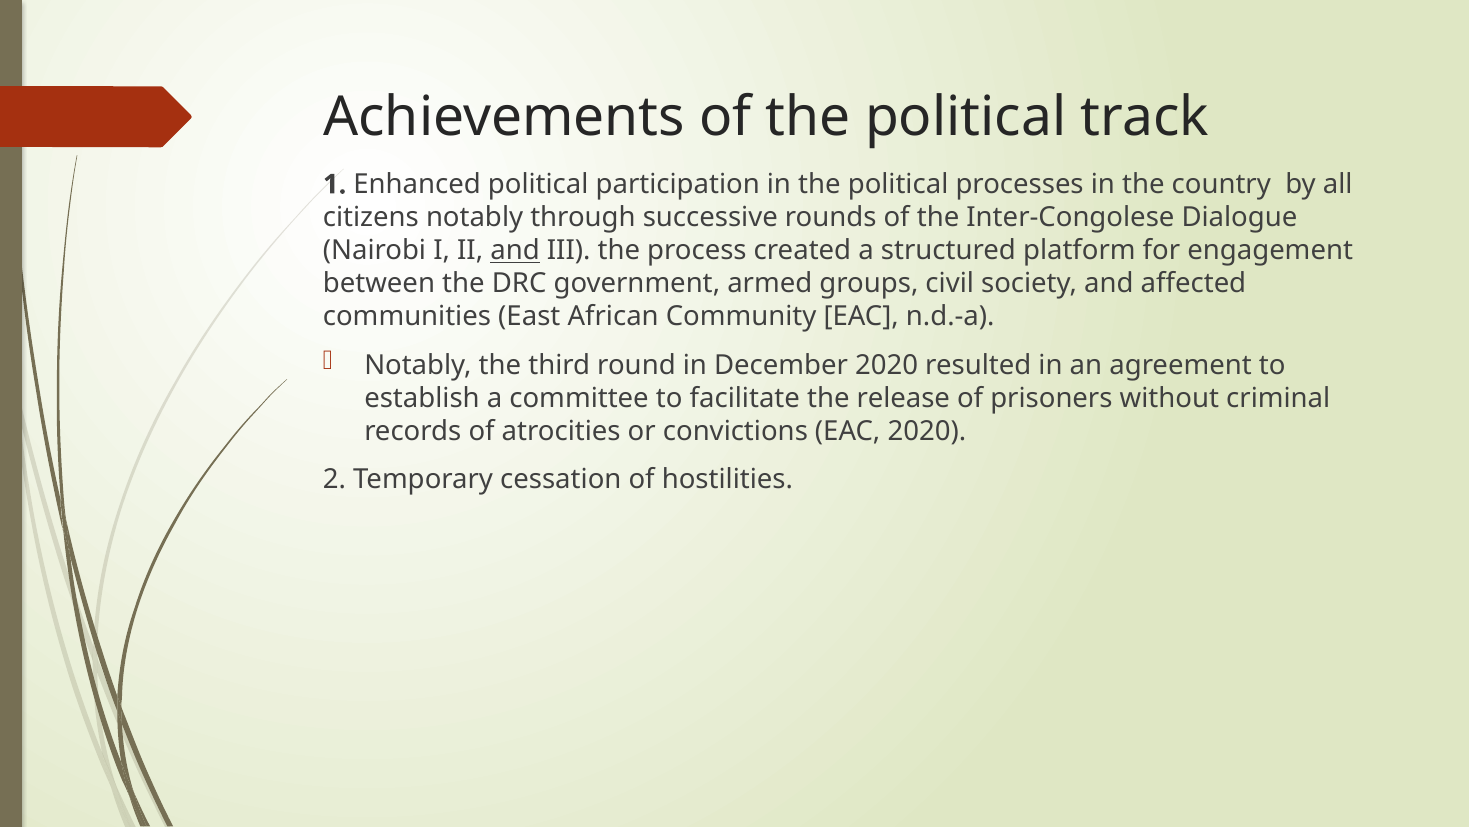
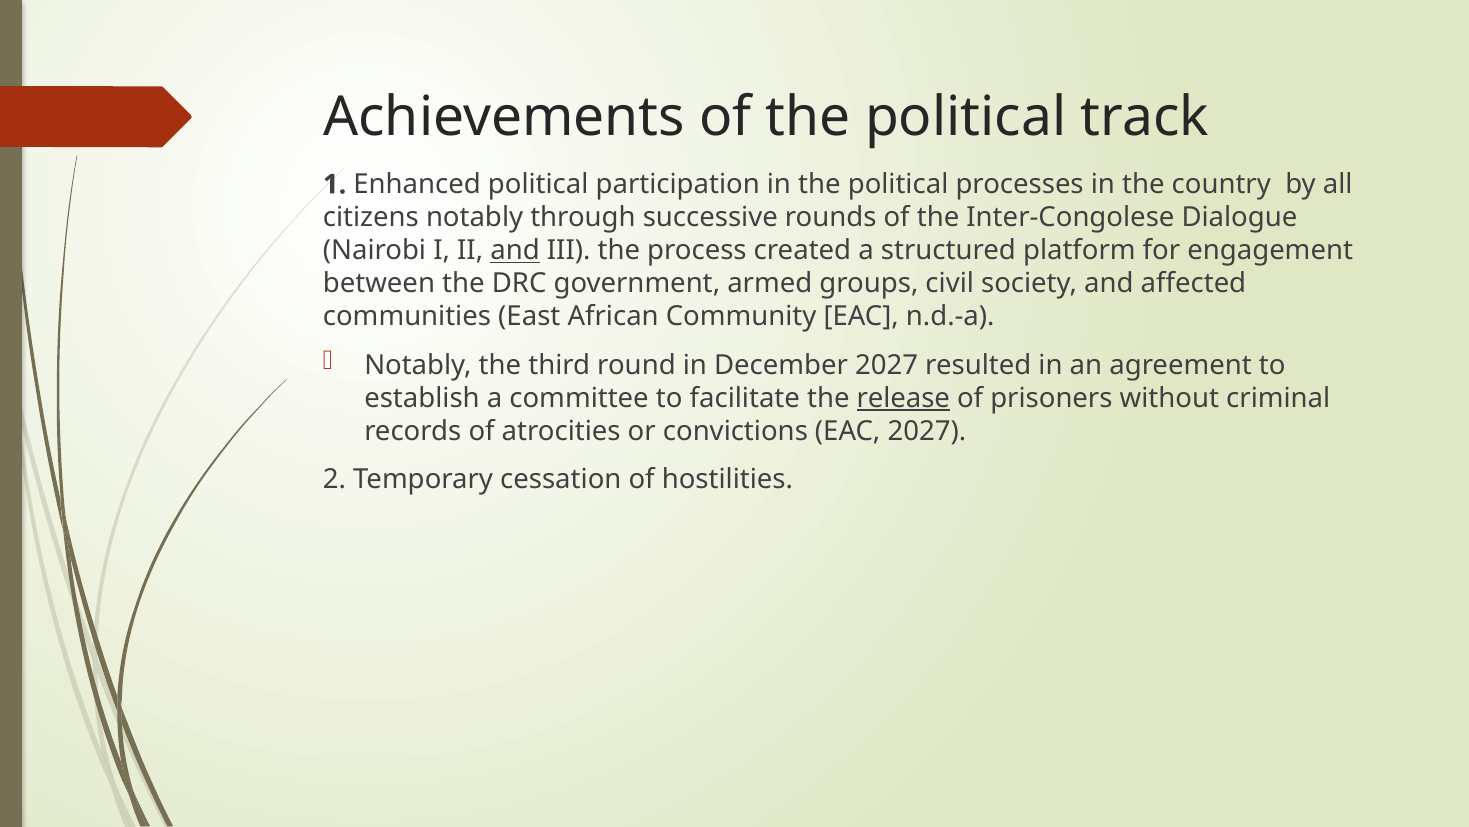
December 2020: 2020 -> 2027 (887, 365)
release underline: none -> present (903, 398)
EAC 2020: 2020 -> 2027 (927, 431)
